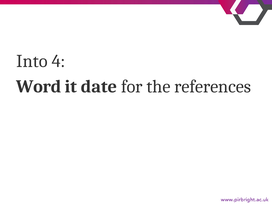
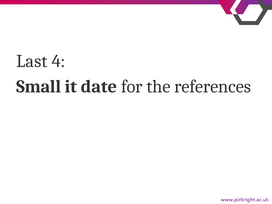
Into: Into -> Last (32, 61)
Word: Word -> Small (39, 86)
